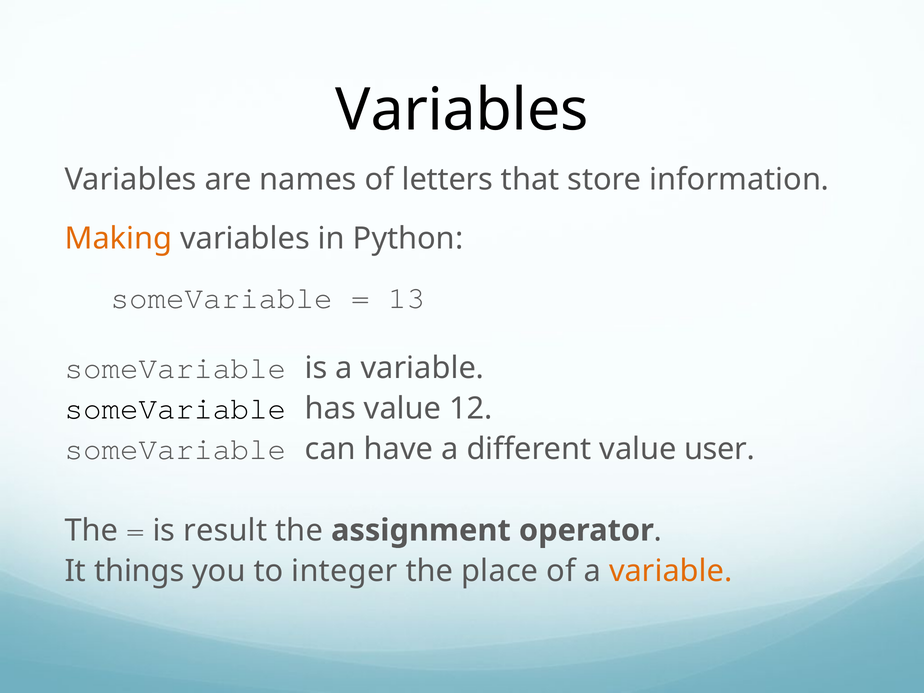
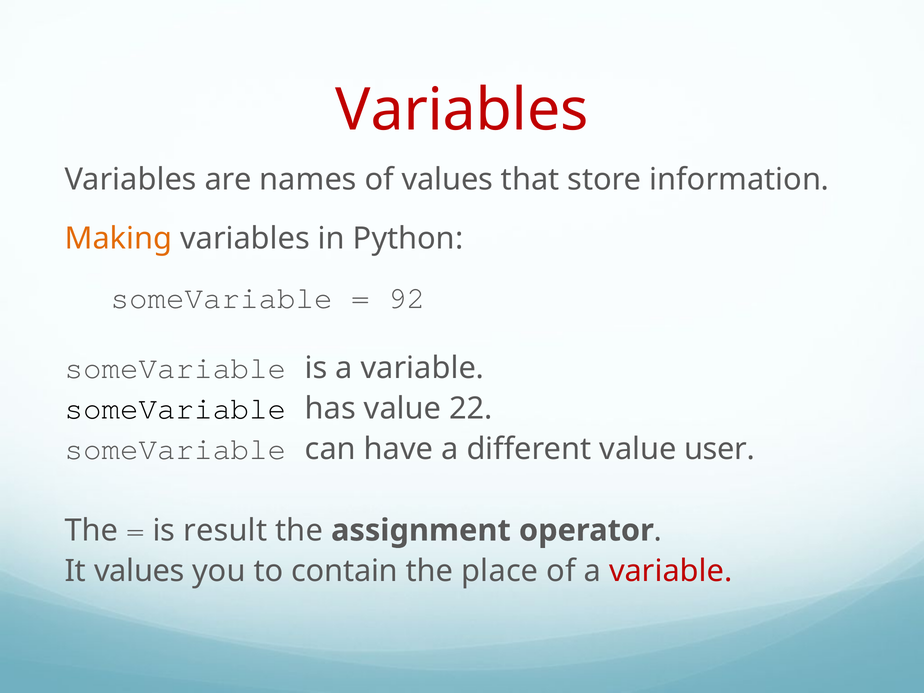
Variables colour: black -> red (462, 110)
of letters: letters -> values (447, 180)
13: 13 -> 92 (407, 298)
12: 12 -> 22 (471, 409)
It things: things -> values (139, 571)
integer: integer -> contain (345, 571)
variable colour: orange -> red (671, 571)
